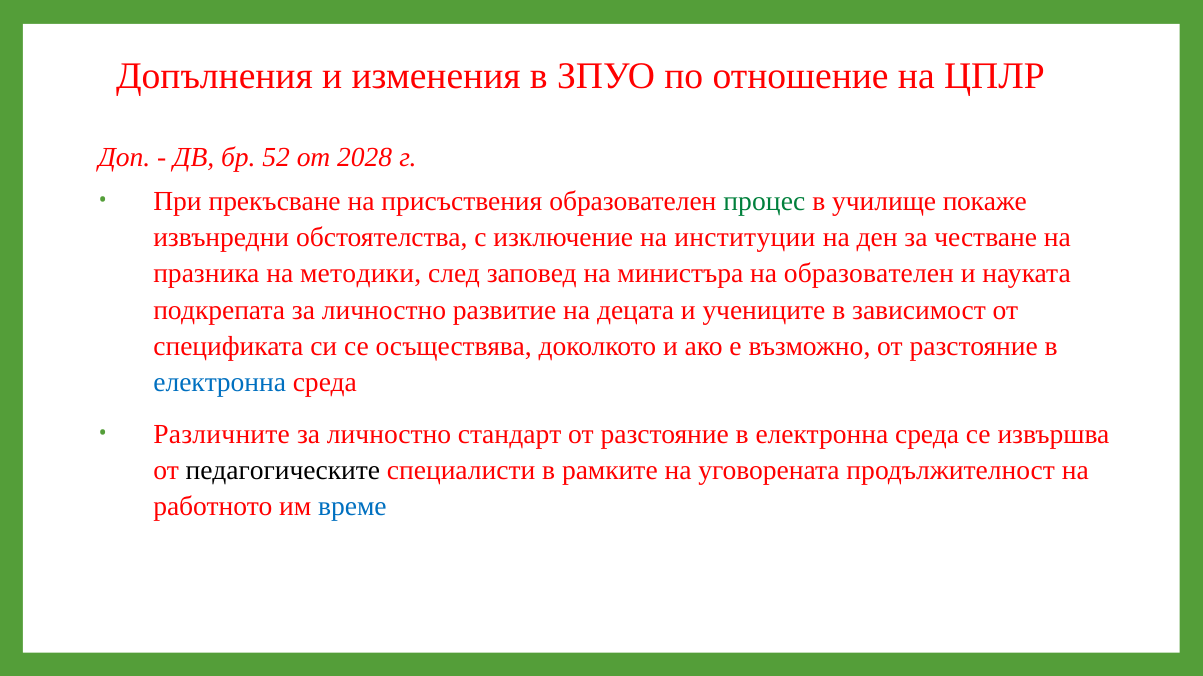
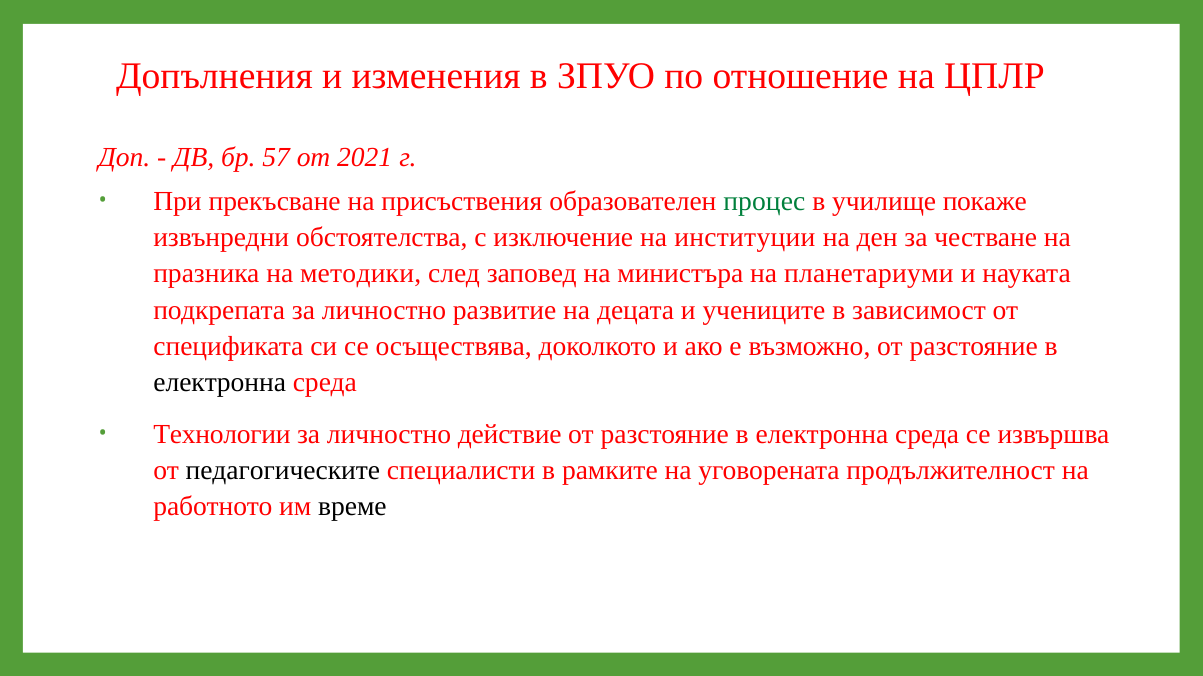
52: 52 -> 57 (276, 157)
2028: 2028 -> 2021 (365, 157)
на образователен: образователен -> планетариуми (869, 274)
електронна colour: blue -> black (220, 383)
Различните: Различните -> Технологии (222, 434)
стандарт: стандарт -> действие (510, 434)
време colour: blue -> black (352, 507)
